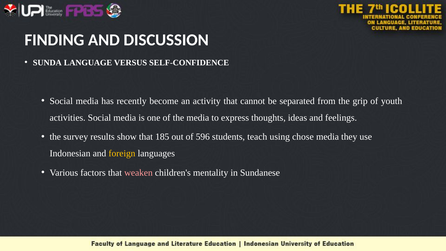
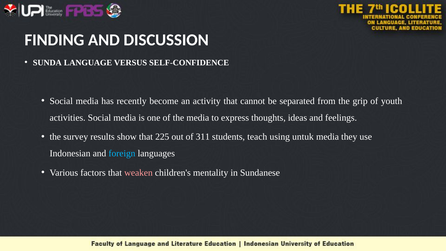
185: 185 -> 225 (162, 137)
596: 596 -> 311 (203, 137)
chose: chose -> untuk (303, 137)
foreign colour: yellow -> light blue (122, 153)
